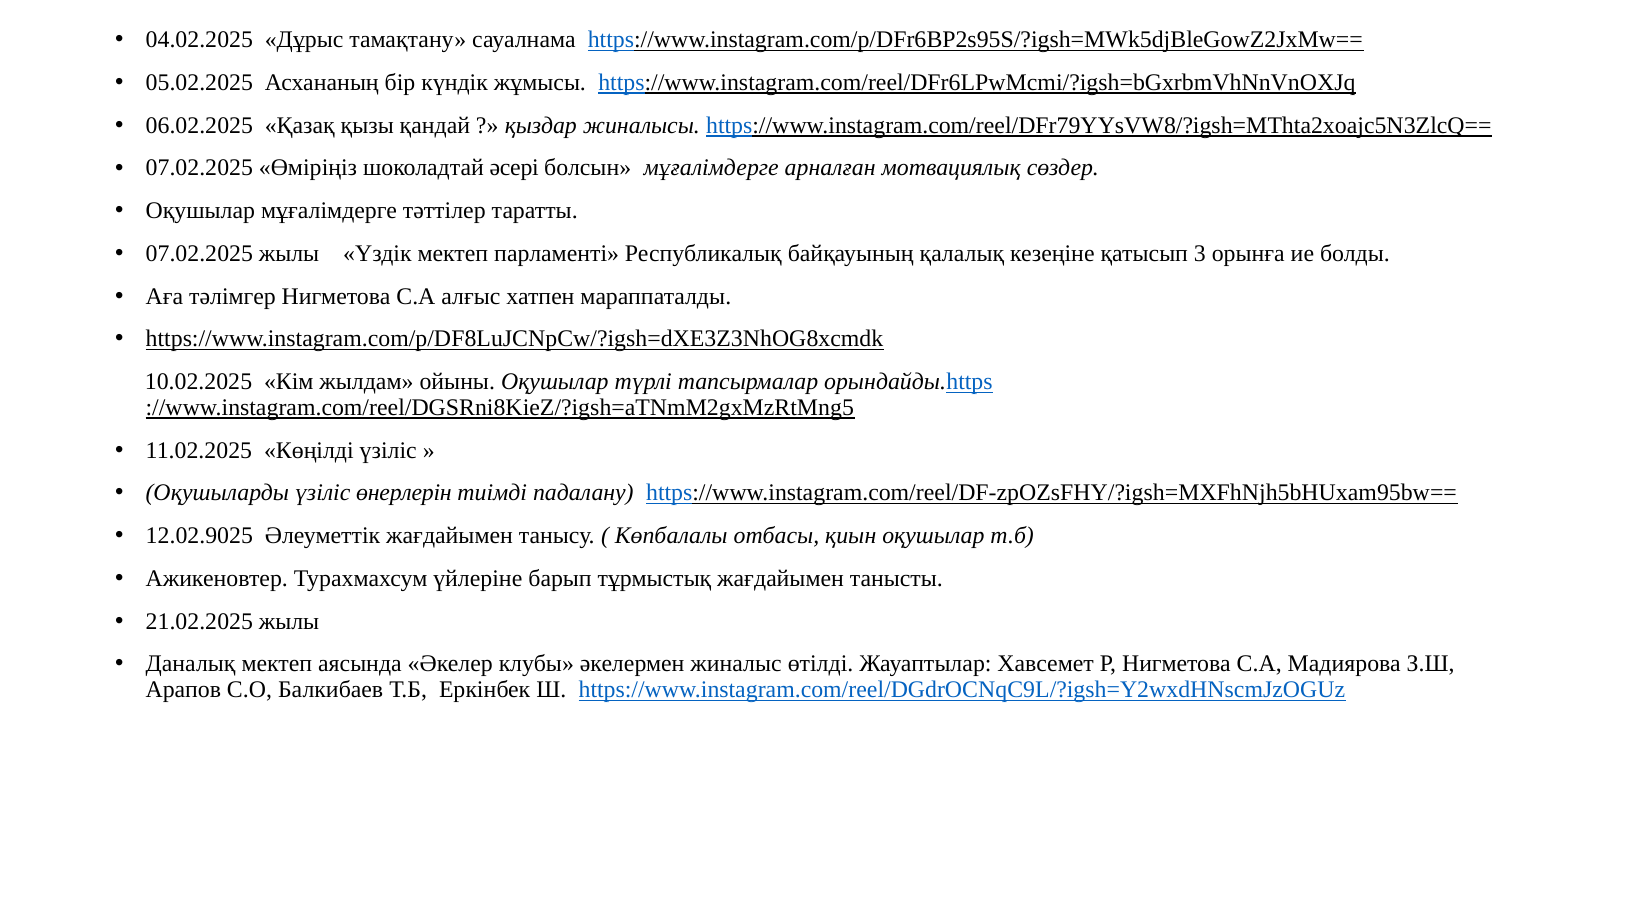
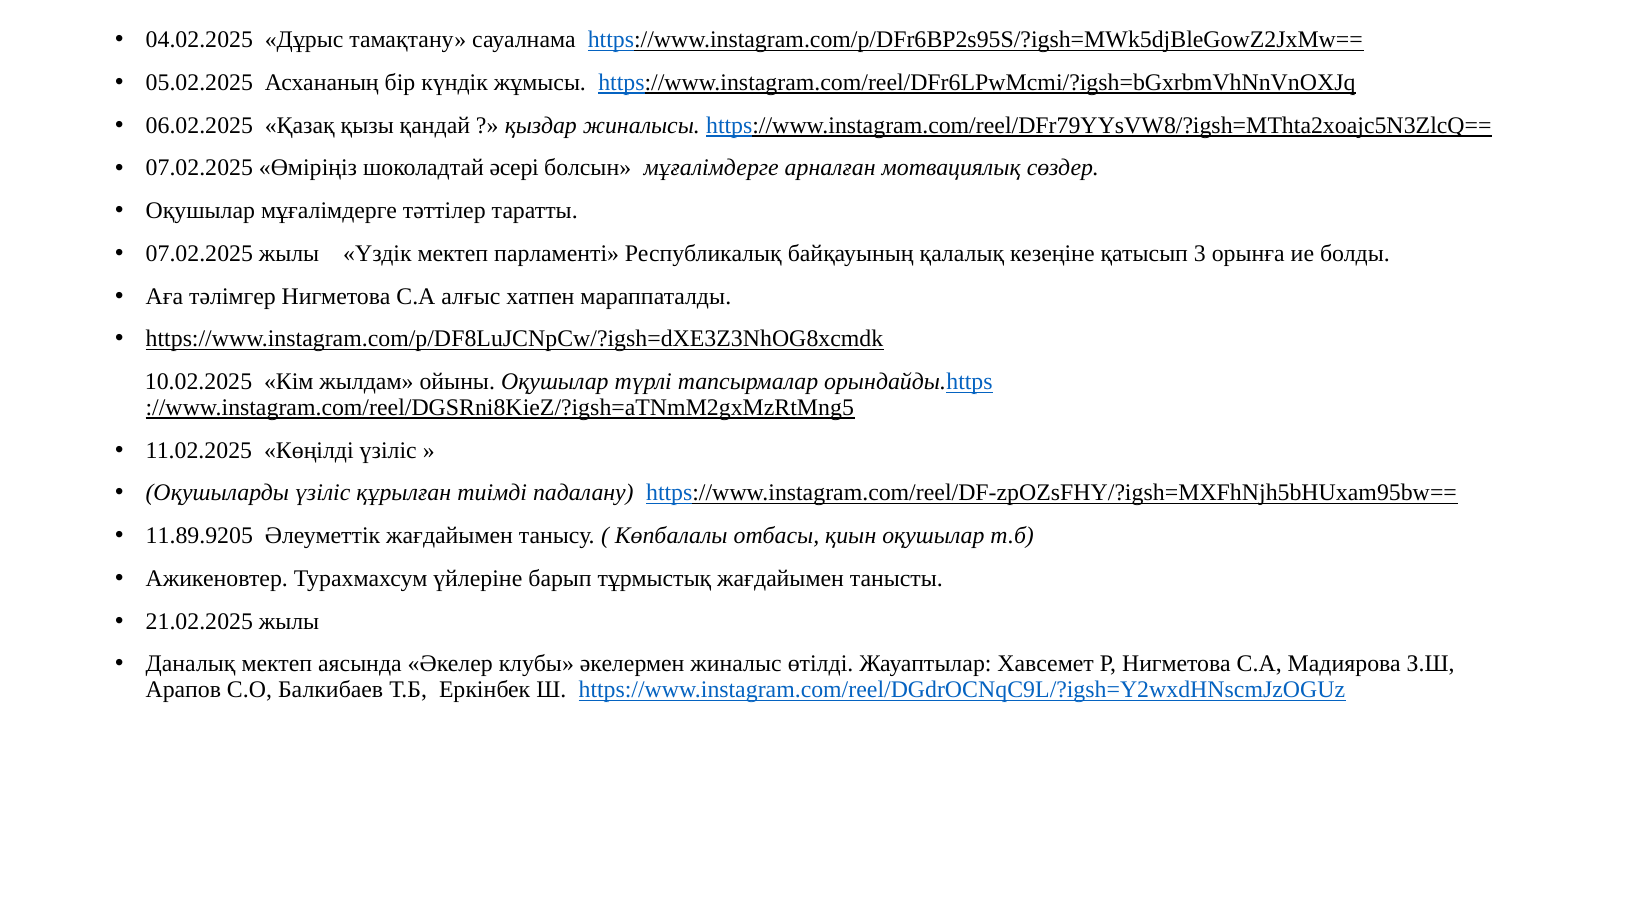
өнерлерін: өнерлерін -> құрылған (404, 493)
12.02.9025: 12.02.9025 -> 11.89.9205 (199, 536)
